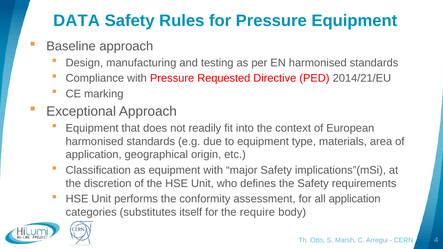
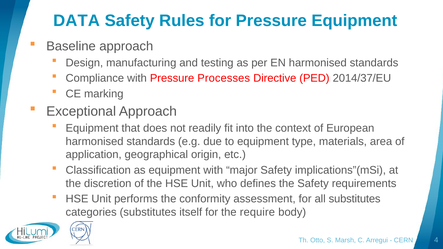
Requested: Requested -> Processes (224, 78)
2014/21/EU: 2014/21/EU -> 2014/37/EU (362, 78)
all application: application -> substitutes (355, 199)
